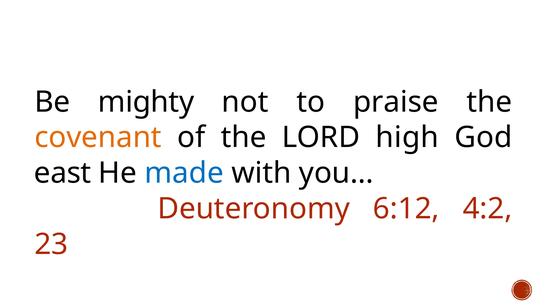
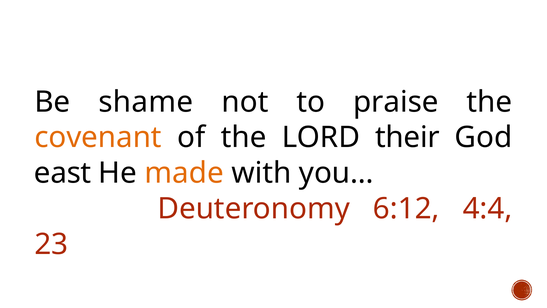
mighty: mighty -> shame (146, 102)
high: high -> their (407, 137)
made colour: blue -> orange (184, 173)
4:2: 4:2 -> 4:4 (488, 208)
